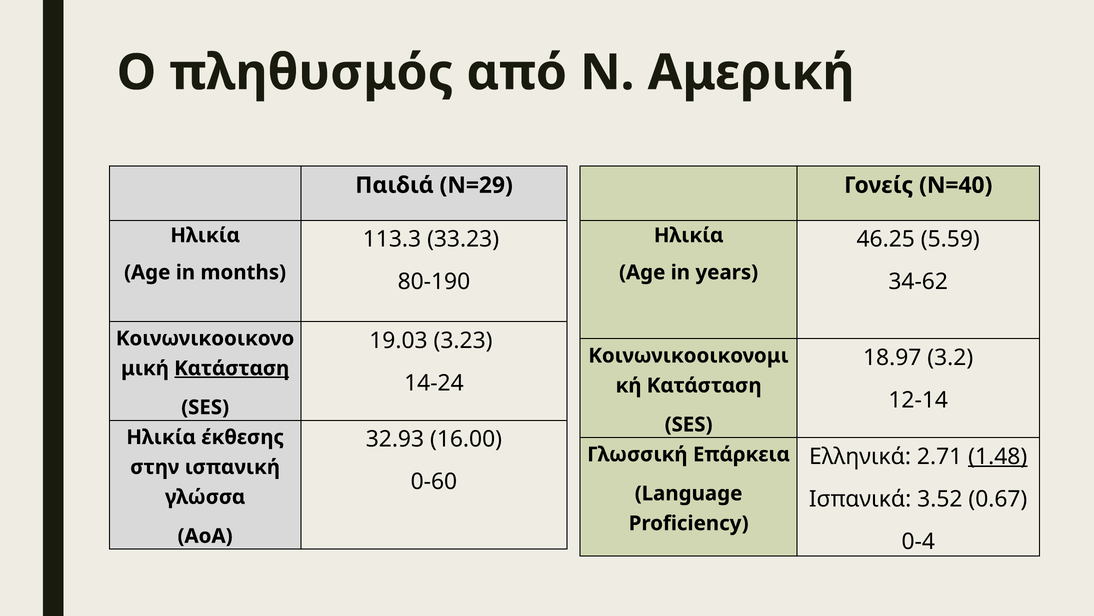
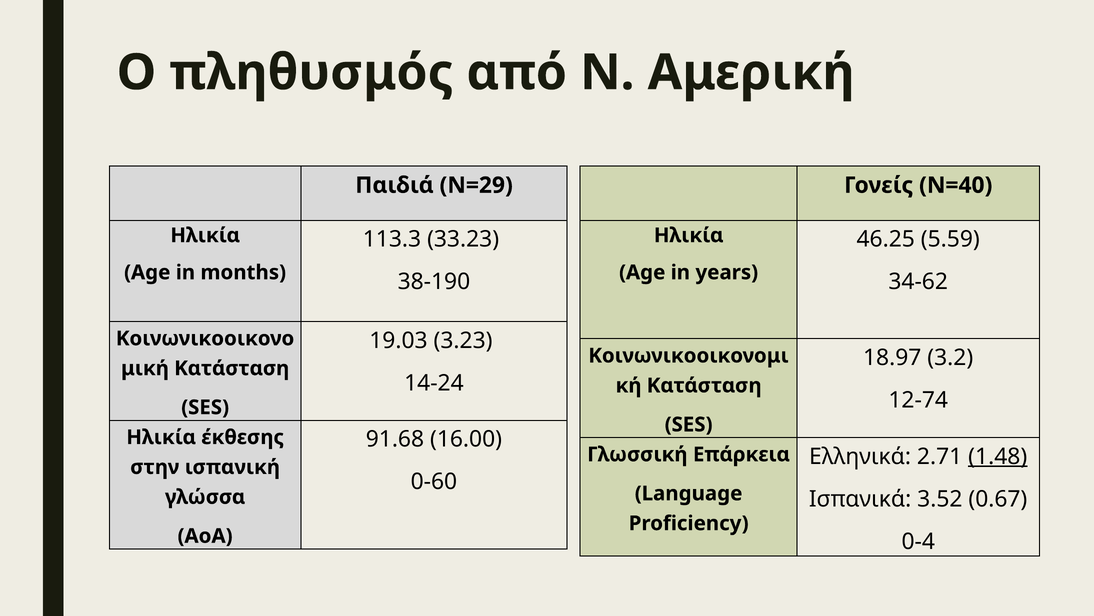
80-190: 80-190 -> 38-190 (434, 282)
Κατάσταση underline: present -> none (232, 368)
12-14: 12-14 -> 12-74 (918, 400)
32.93: 32.93 -> 91.68 (395, 439)
